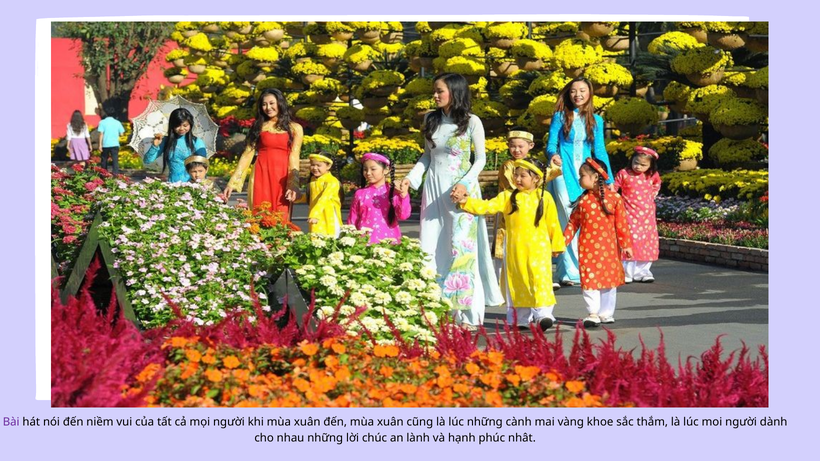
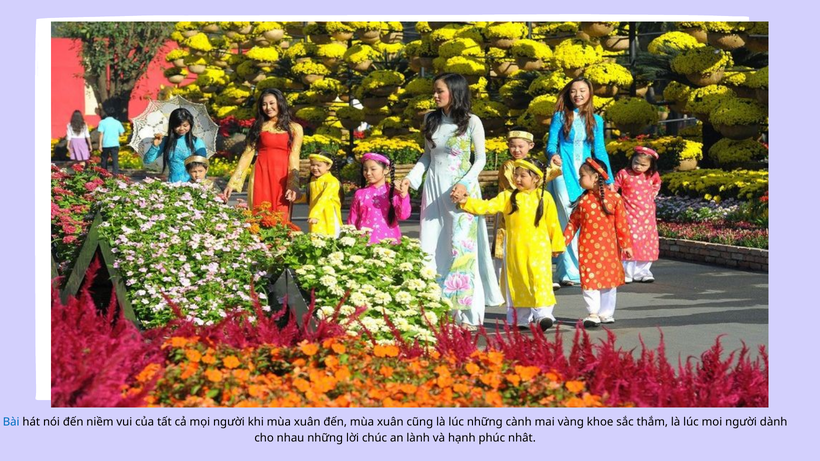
Bài colour: purple -> blue (11, 422)
